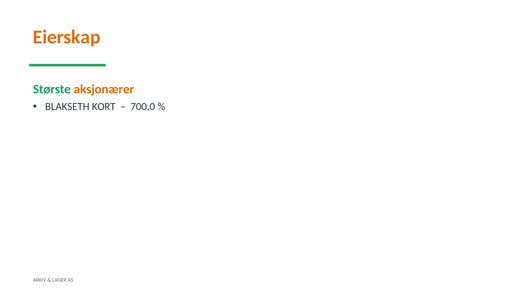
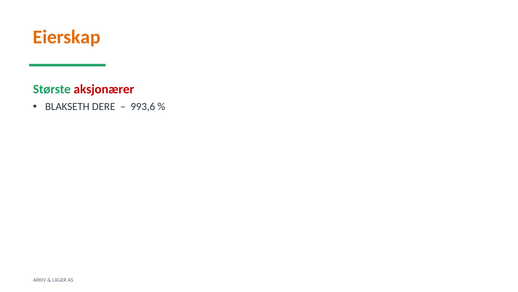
aksjonærer colour: orange -> red (104, 89)
KORT: KORT -> DERE (104, 107)
700,0: 700,0 -> 993,6 (143, 107)
